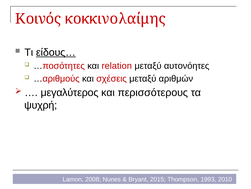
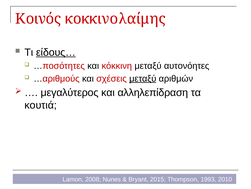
relation: relation -> κόκκινη (117, 66)
μεταξύ underline: none -> present (143, 78)
περισσότερους: περισσότερους -> αλληλεπίδραση (153, 92)
ψυχρή: ψυχρή -> κουτιά (41, 105)
